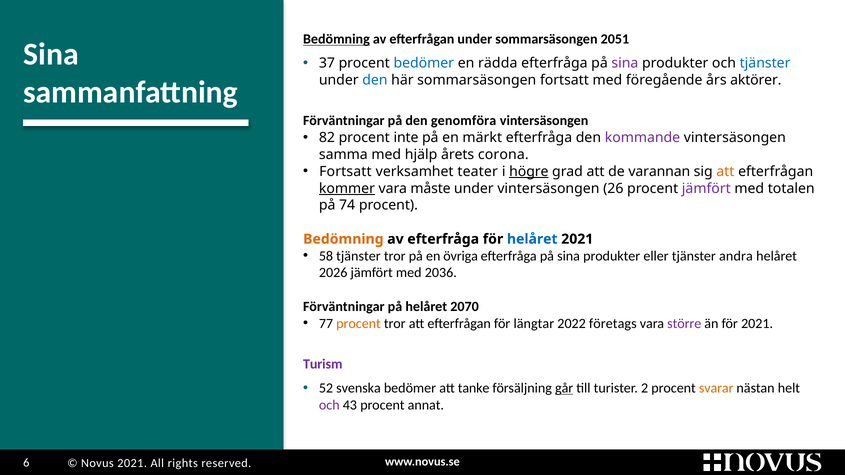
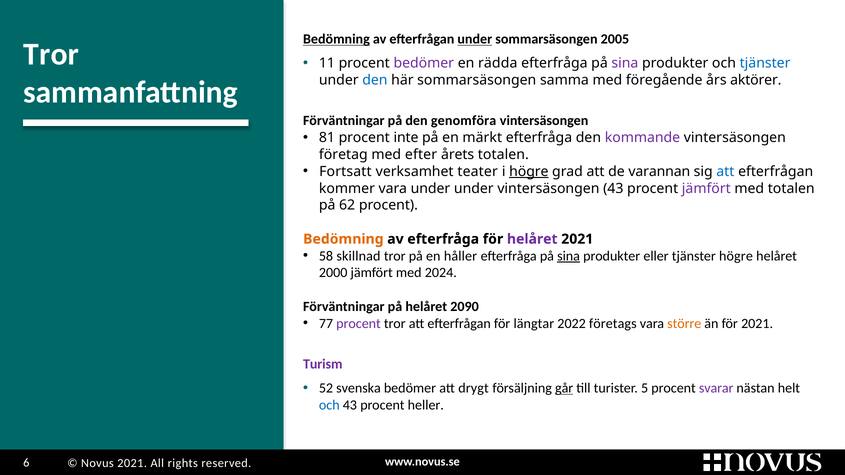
under underline: none -> present (475, 39)
2051: 2051 -> 2005 (615, 39)
Sina: Sina -> Tror (51, 54)
37: 37 -> 11 (327, 63)
bedömer colour: blue -> purple (424, 63)
sommarsäsongen fortsatt: fortsatt -> samma (564, 80)
82: 82 -> 81 (327, 138)
samma: samma -> företag (343, 155)
hjälp: hjälp -> efter (421, 155)
årets corona: corona -> totalen (503, 155)
att colour: orange -> blue (725, 172)
kommer underline: present -> none (347, 189)
vara måste: måste -> under (430, 189)
vintersäsongen 26: 26 -> 43 (613, 189)
74: 74 -> 62 (347, 205)
helåret colour: blue -> purple (532, 239)
58 tjänster: tjänster -> skillnad (358, 256)
övriga: övriga -> håller (460, 256)
sina underline: none -> present (569, 256)
tjänster andra: andra -> högre (736, 256)
2026: 2026 -> 2000 (333, 273)
2036: 2036 -> 2024 (441, 273)
2070: 2070 -> 2090 (465, 307)
procent colour: orange -> purple (359, 324)
större colour: purple -> orange (684, 324)
tanke: tanke -> drygt (474, 389)
2: 2 -> 5 (645, 389)
svarar colour: orange -> purple (716, 389)
och colour: purple -> blue (329, 405)
annat: annat -> heller (426, 405)
